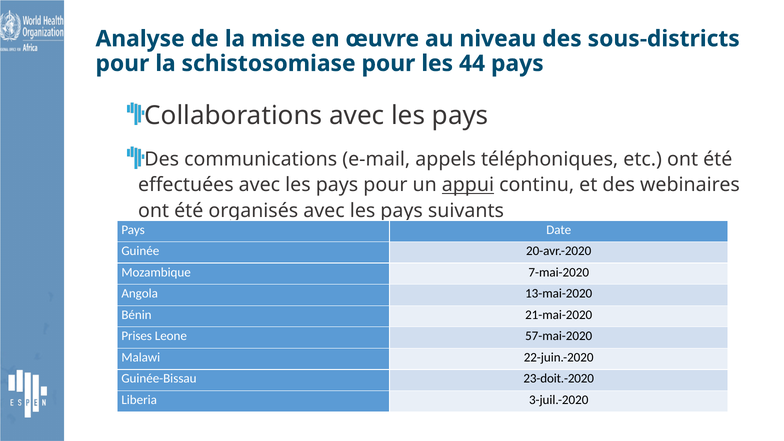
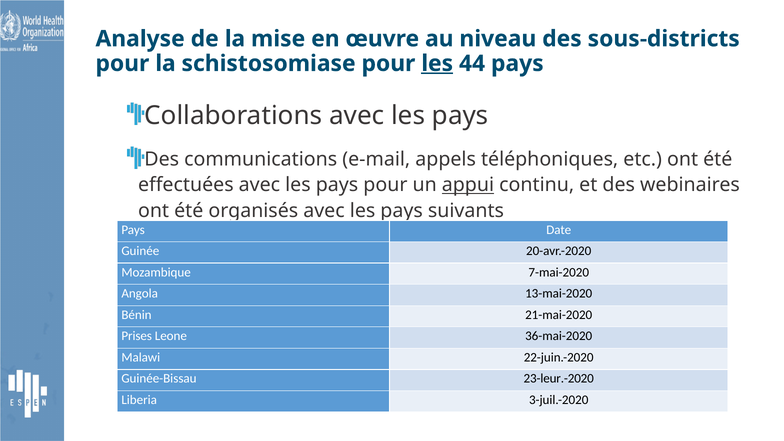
les underline: none -> present (437, 63)
57-mai-2020: 57-mai-2020 -> 36-mai-2020 (559, 336)
23-doit.-2020: 23-doit.-2020 -> 23-leur.-2020 (559, 379)
